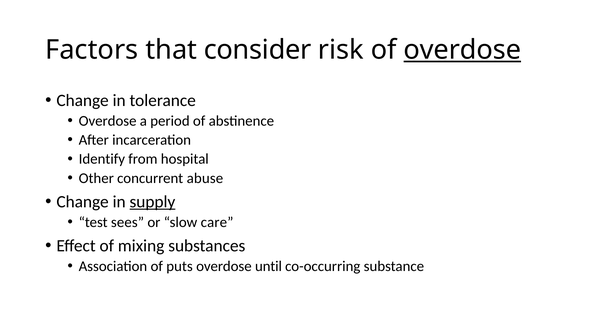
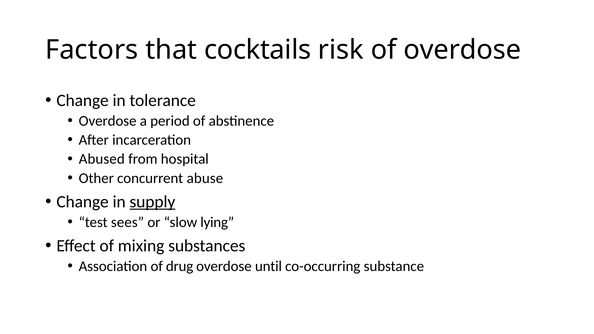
consider: consider -> cocktails (258, 50)
overdose underline: present -> none (462, 50)
Identify: Identify -> Abused (102, 159)
care: care -> lying (217, 222)
puts: puts -> drug (180, 266)
